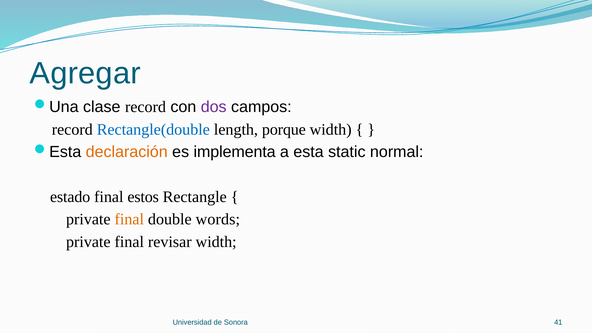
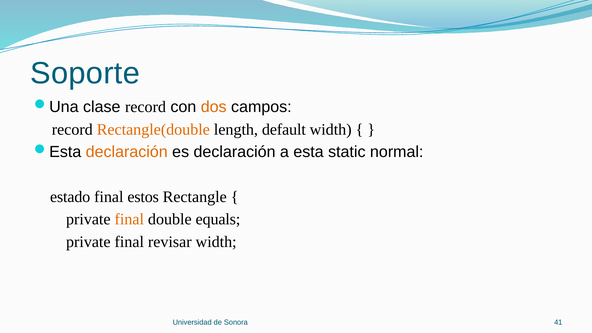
Agregar: Agregar -> Soporte (85, 73)
dos colour: purple -> orange (214, 107)
Rectangle(double colour: blue -> orange (153, 129)
porque: porque -> default (284, 129)
es implementa: implementa -> declaración (235, 152)
words: words -> equals (218, 219)
